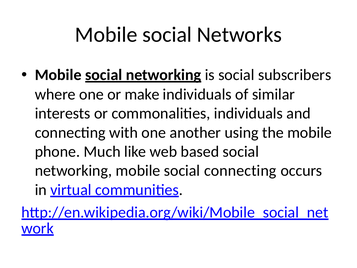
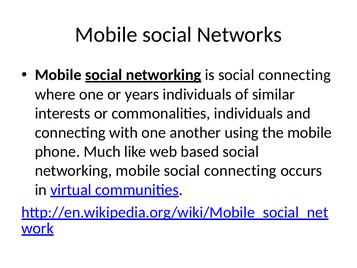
is social subscribers: subscribers -> connecting (295, 75)
make: make -> years (142, 94)
